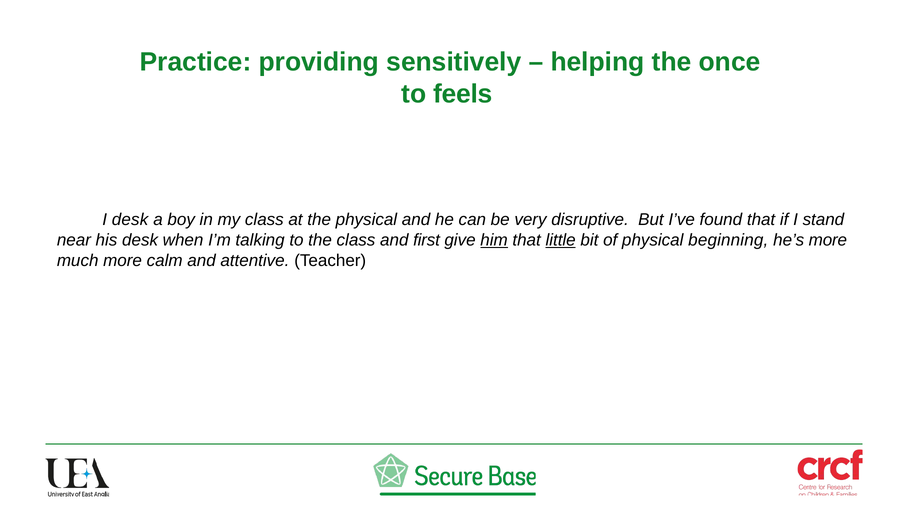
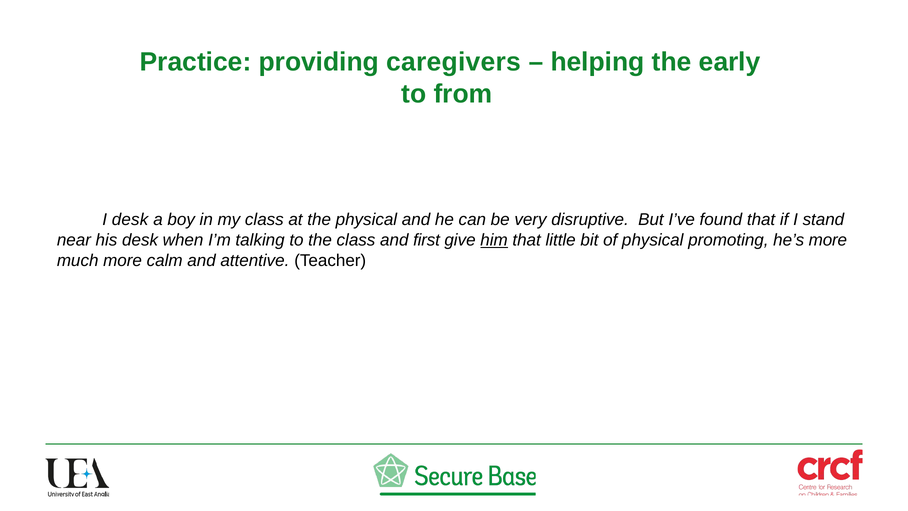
sensitively: sensitively -> caregivers (454, 62)
once: once -> early (730, 62)
feels: feels -> from (463, 94)
little underline: present -> none (561, 240)
beginning: beginning -> promoting (728, 240)
